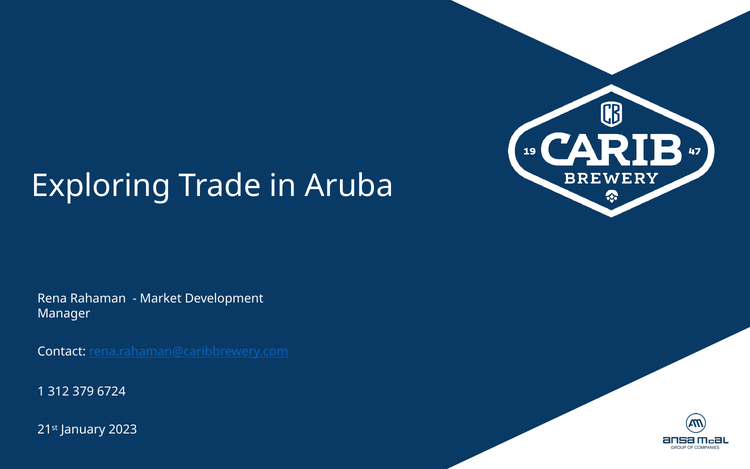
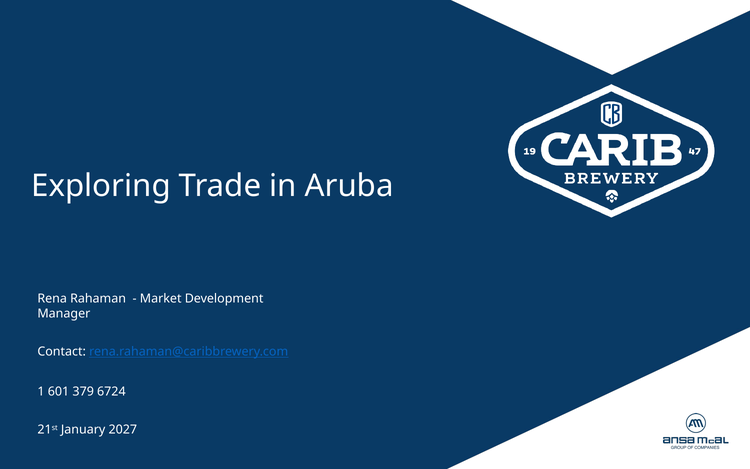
312: 312 -> 601 (58, 391)
2023: 2023 -> 2027 (123, 429)
